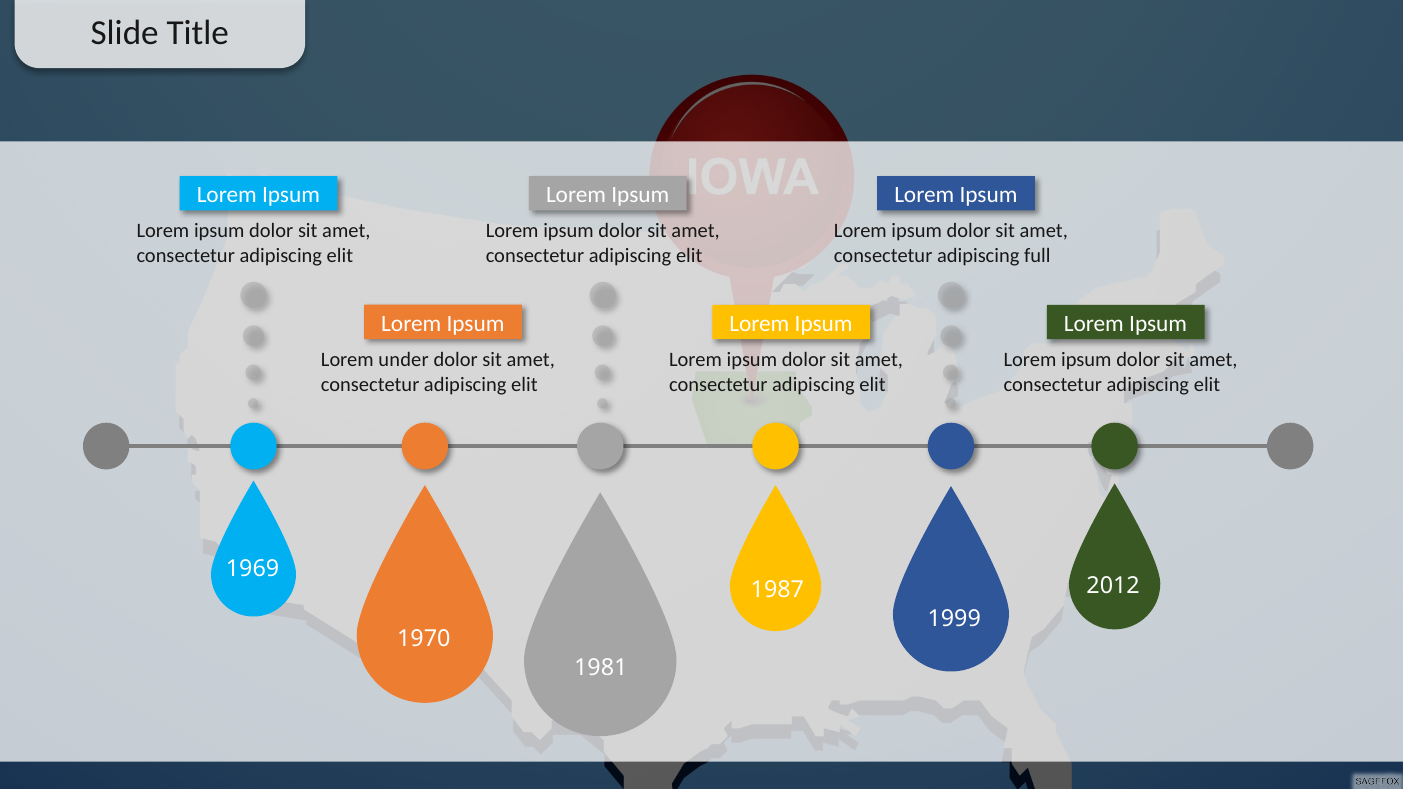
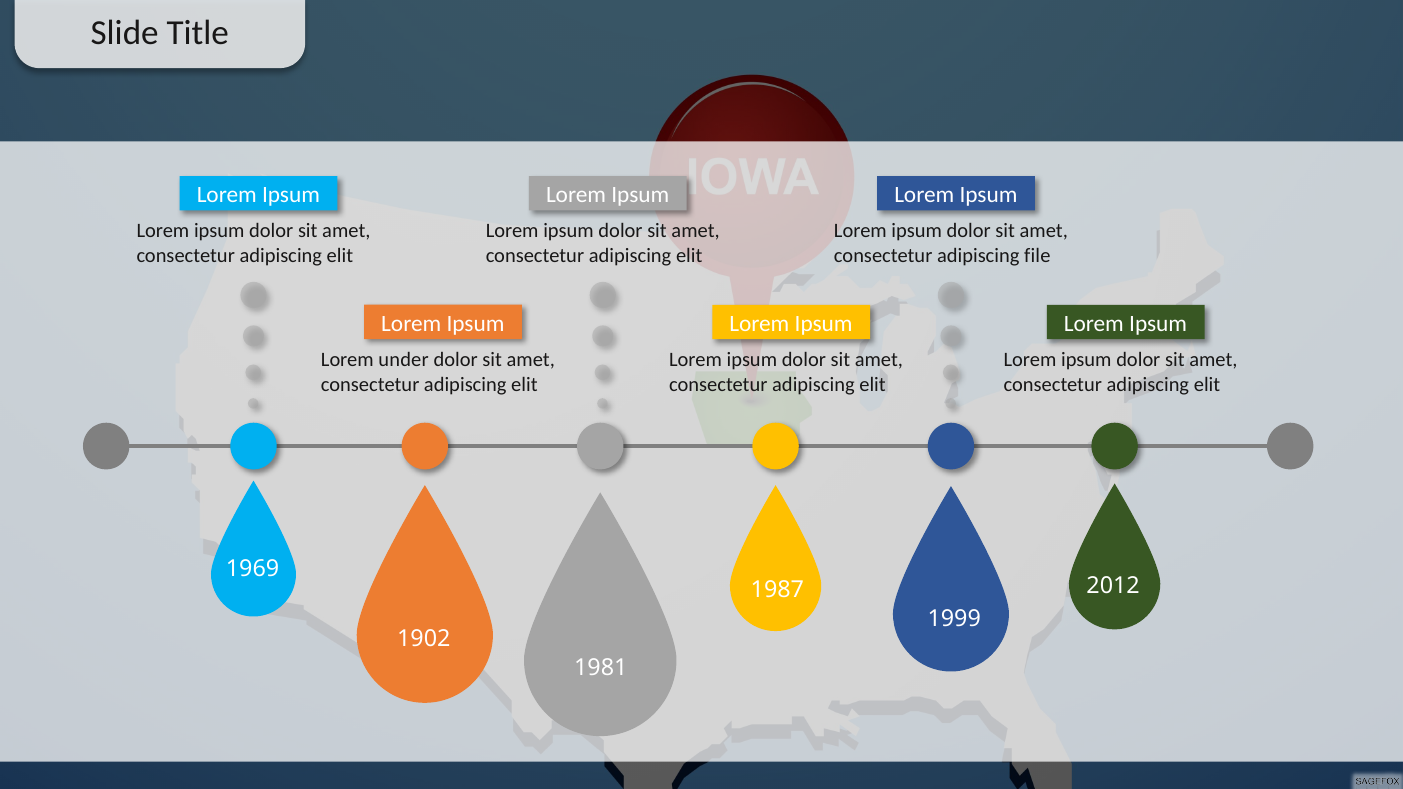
full: full -> file (1037, 256)
1970: 1970 -> 1902 (424, 639)
